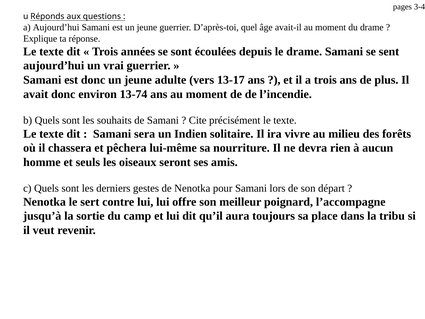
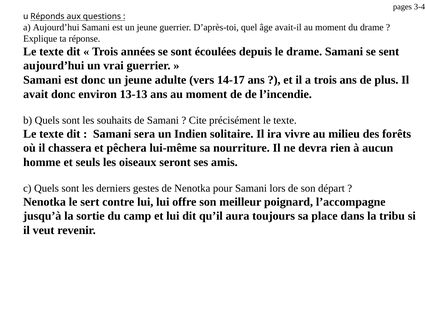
13-17: 13-17 -> 14-17 (231, 80)
13-74: 13-74 -> 13-13 (134, 94)
